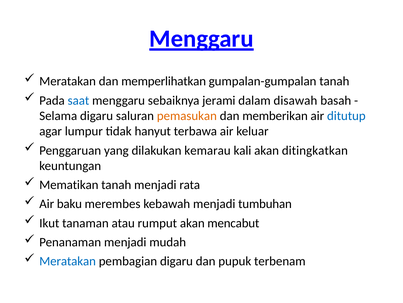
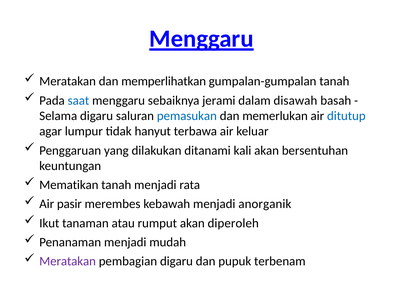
pemasukan colour: orange -> blue (187, 116)
memberikan: memberikan -> memerlukan (275, 116)
kemarau: kemarau -> ditanami (208, 150)
ditingkatkan: ditingkatkan -> bersentuhan (315, 150)
baku: baku -> pasir (69, 204)
tumbuhan: tumbuhan -> anorganik (265, 204)
mencabut: mencabut -> diperoleh (233, 223)
Meratakan colour: blue -> purple (68, 261)
